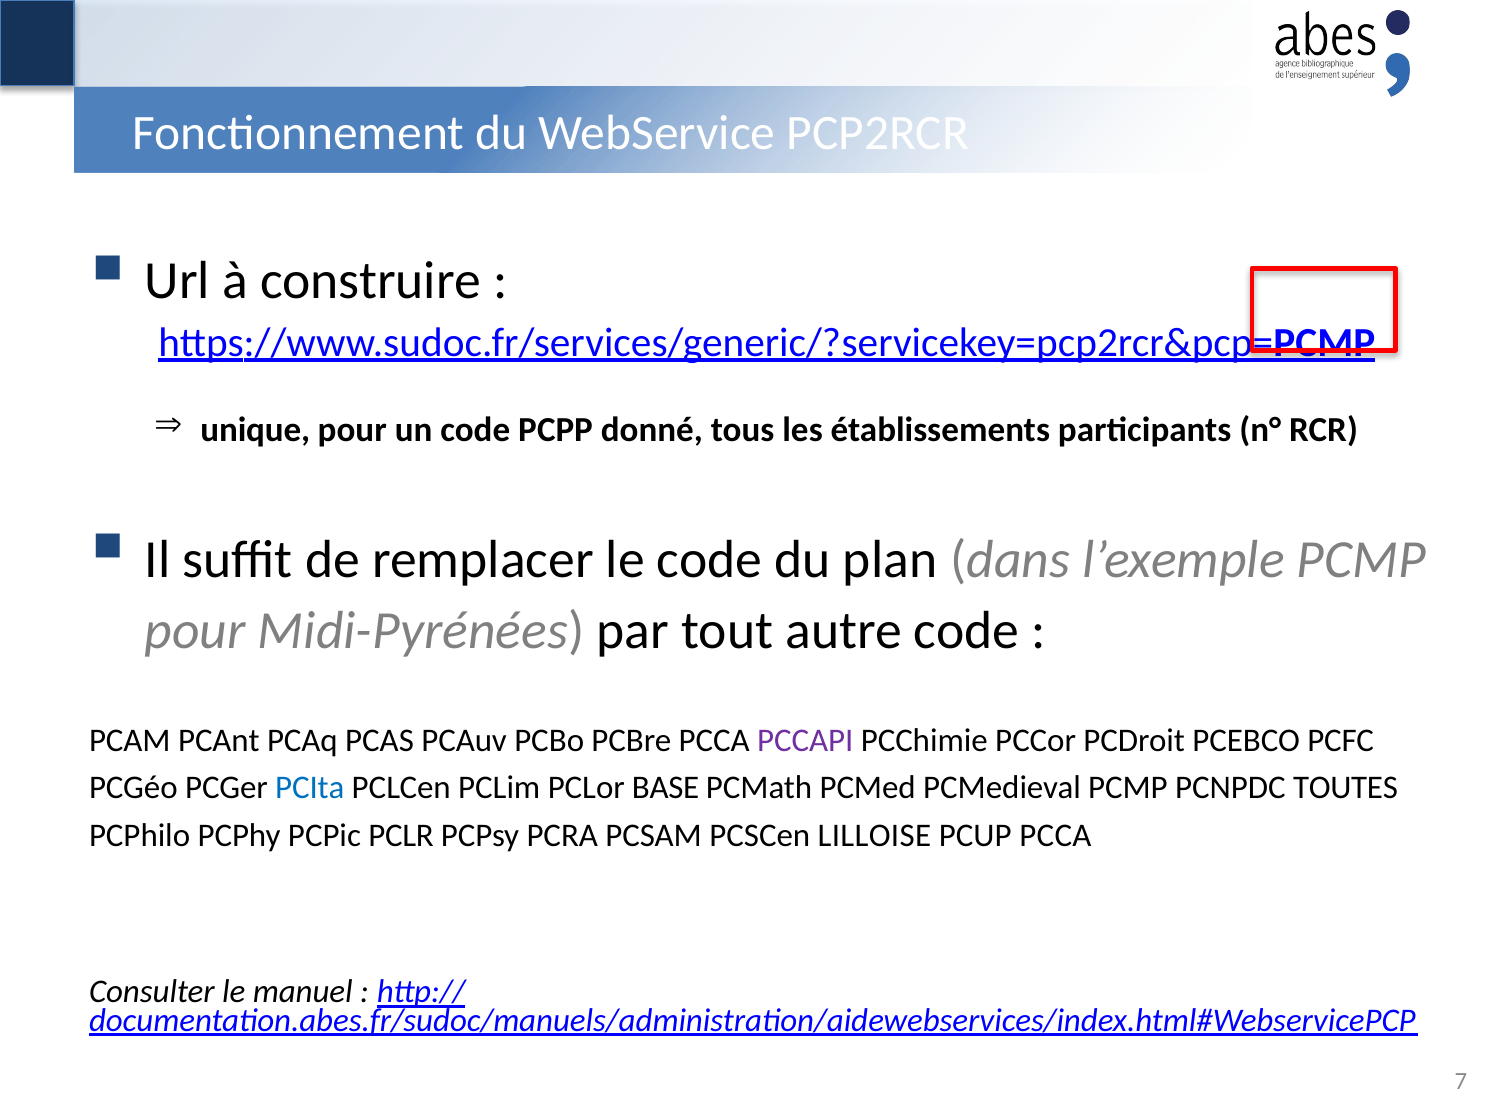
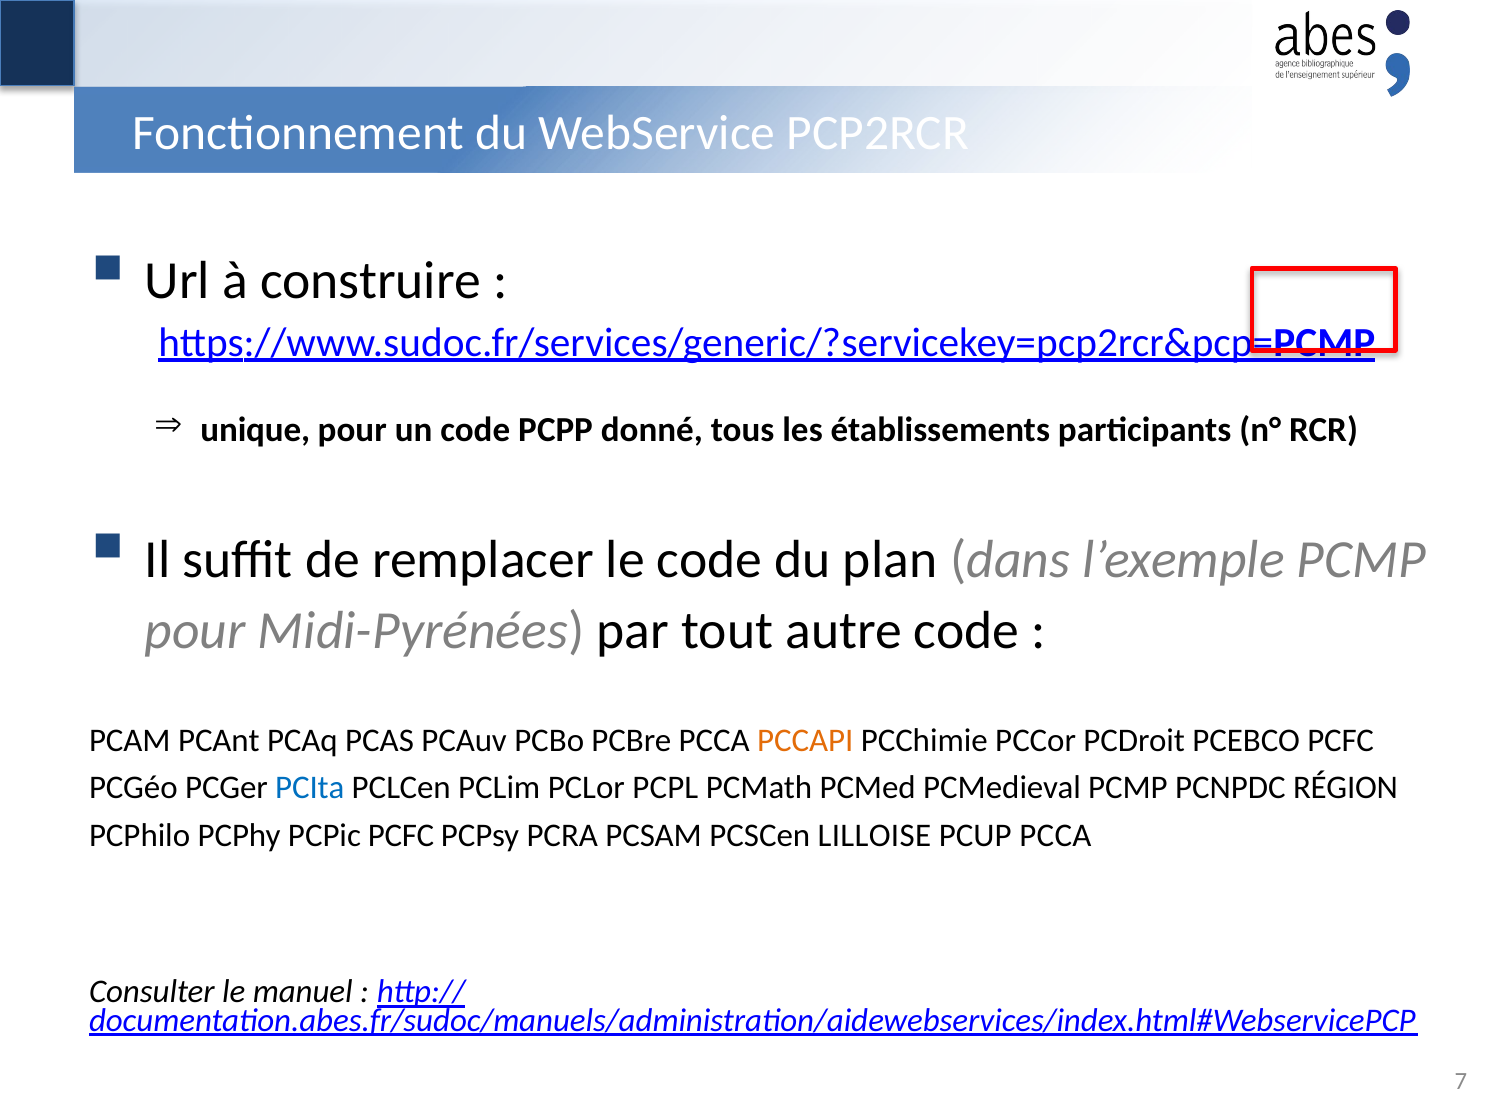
PCCAPI colour: purple -> orange (805, 740)
BASE: BASE -> PCPL (665, 788)
TOUTES: TOUTES -> RÉGION (1345, 788)
PCPic PCLR: PCLR -> PCFC (401, 835)
